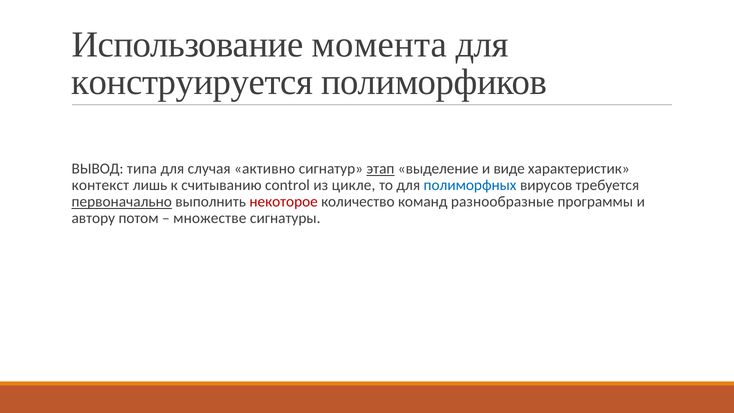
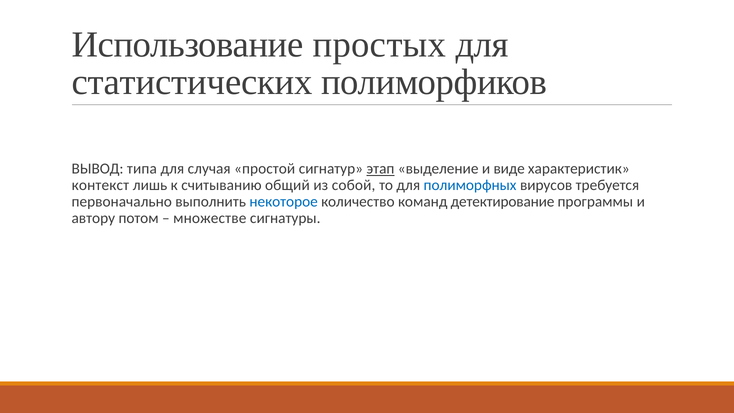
момента: момента -> простых (379, 45)
конструируется: конструируется -> статистических (192, 82)
активно: активно -> простой (265, 169)
control: control -> общий (287, 185)
цикле: цикле -> собой (354, 185)
первоначально underline: present -> none (122, 202)
некоторое colour: red -> blue (284, 202)
разнообразные: разнообразные -> детектирование (503, 202)
